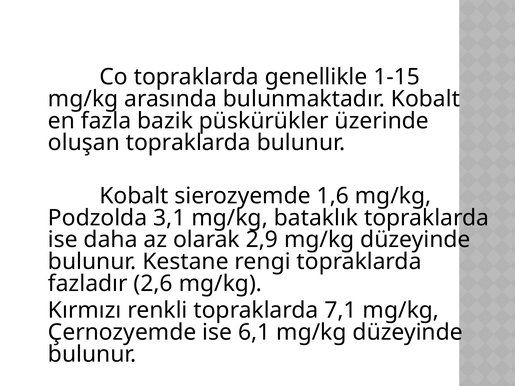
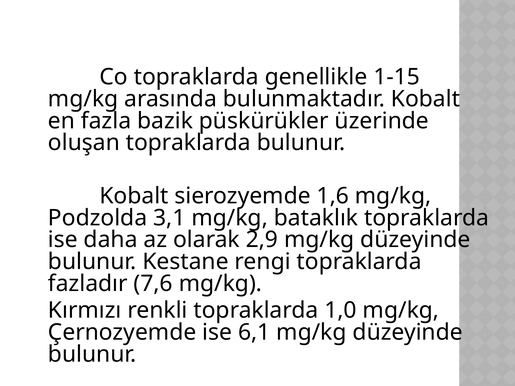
2,6: 2,6 -> 7,6 (153, 284)
7,1: 7,1 -> 1,0 (341, 310)
